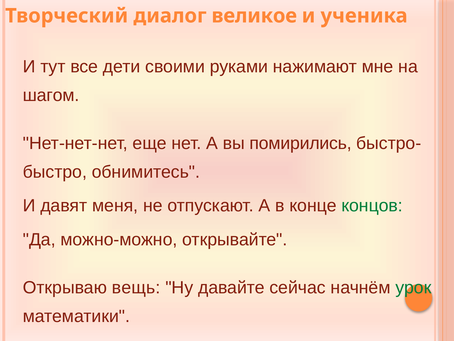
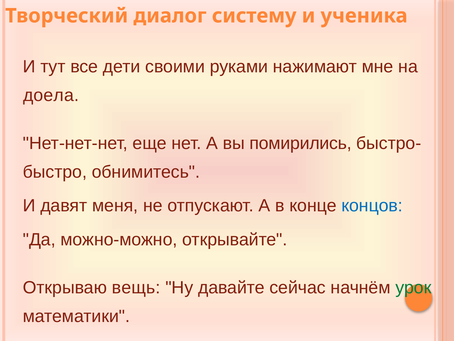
великое: великое -> систему (254, 16)
шагом: шагом -> доела (51, 95)
концов colour: green -> blue (372, 205)
